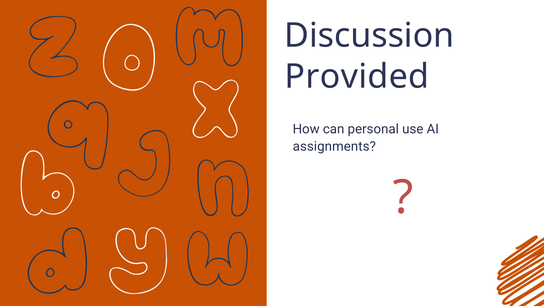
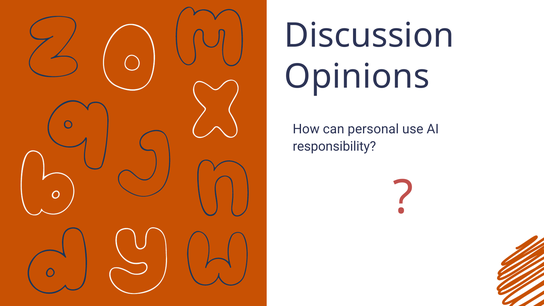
Provided: Provided -> Opinions (357, 76)
assignments: assignments -> responsibility (334, 146)
